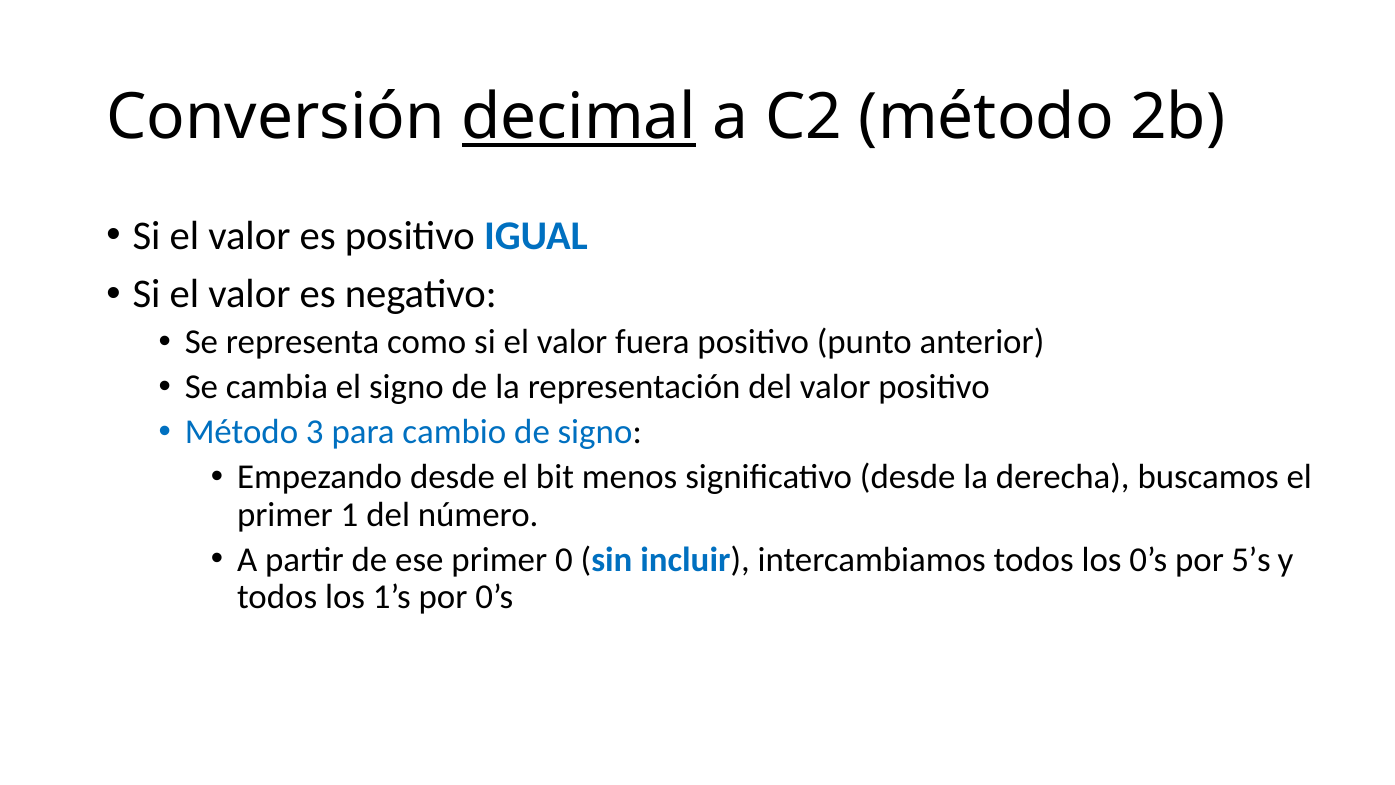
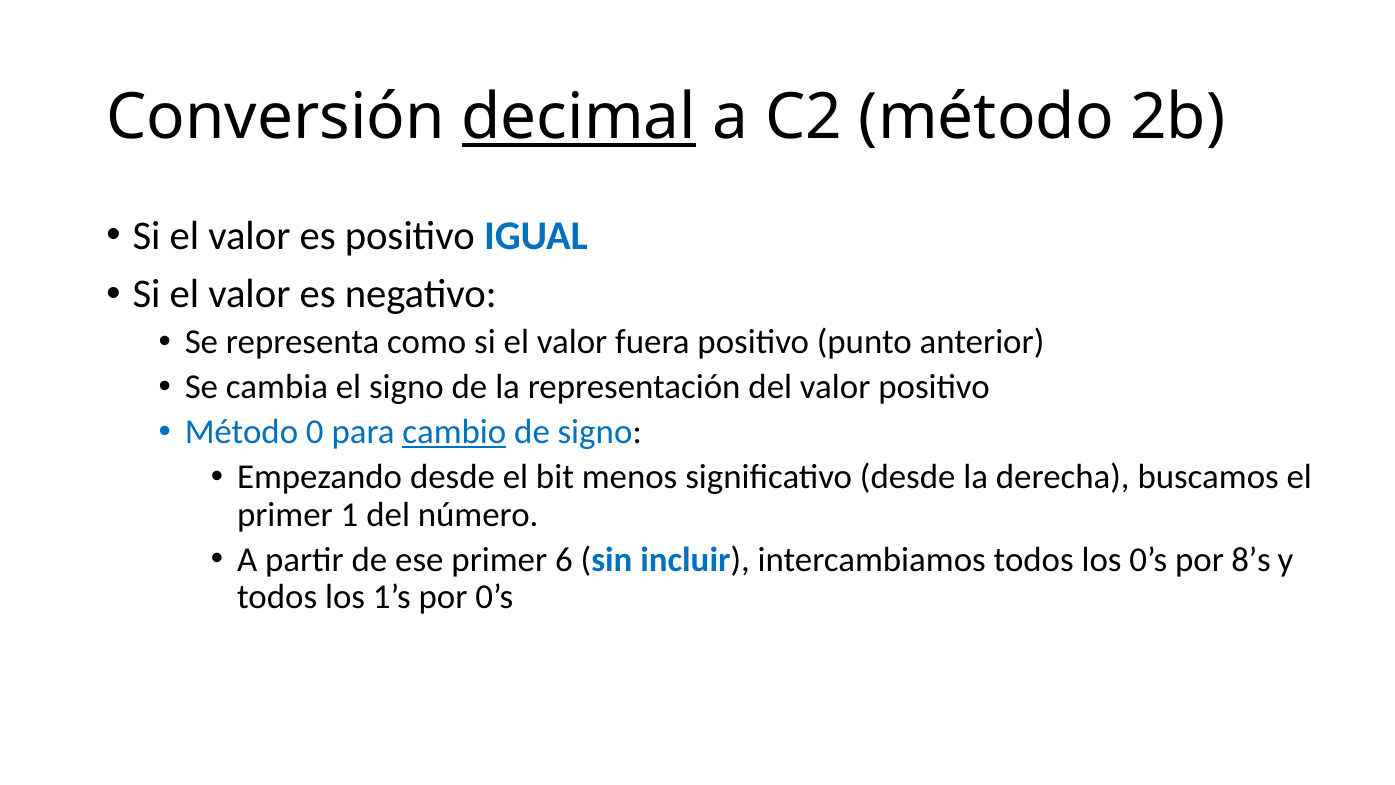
3: 3 -> 0 (315, 432)
cambio underline: none -> present (454, 432)
0: 0 -> 6 (564, 560)
5’s: 5’s -> 8’s (1251, 560)
